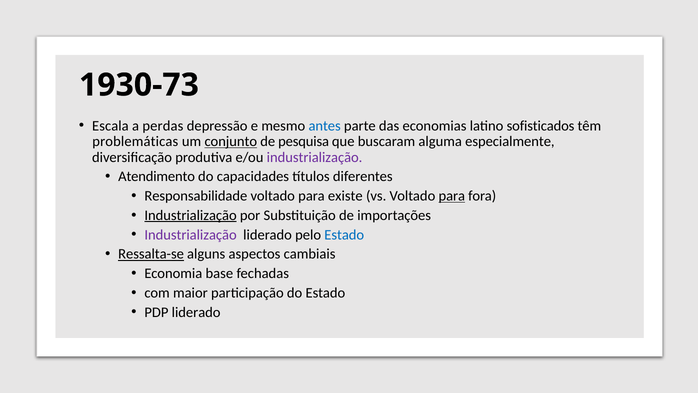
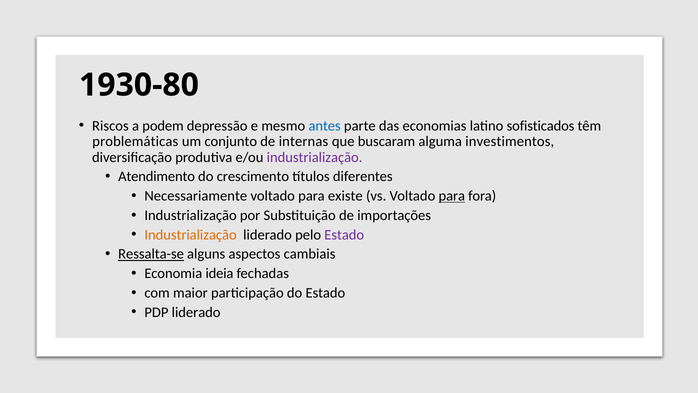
1930-73: 1930-73 -> 1930-80 (139, 85)
Escala: Escala -> Riscos (110, 126)
perdas: perdas -> podem (163, 126)
conjunto underline: present -> none (231, 141)
pesquisa: pesquisa -> internas (303, 141)
especialmente: especialmente -> investimentos (510, 141)
capacidades: capacidades -> crescimento (253, 176)
Responsabilidade: Responsabilidade -> Necessariamente (196, 196)
Industrialização underline: present -> none (191, 215)
Industrialização colour: purple -> orange (191, 235)
Estado colour: blue -> purple (344, 235)
base: base -> ideia (219, 273)
